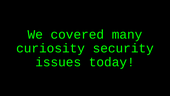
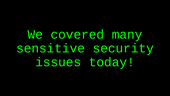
curiosity: curiosity -> sensitive (51, 48)
